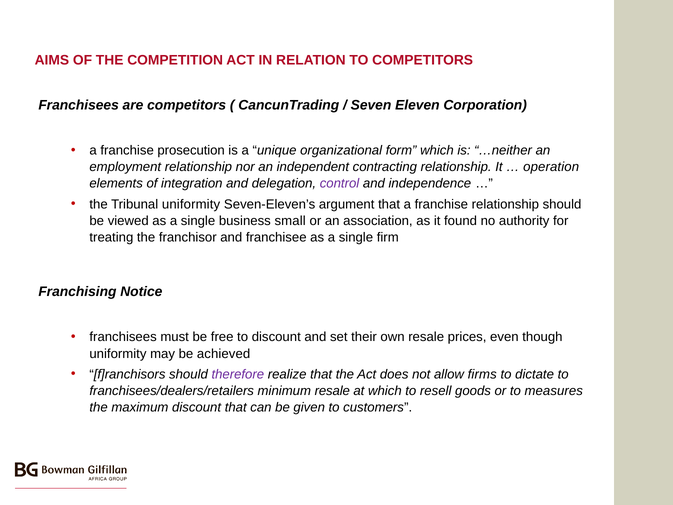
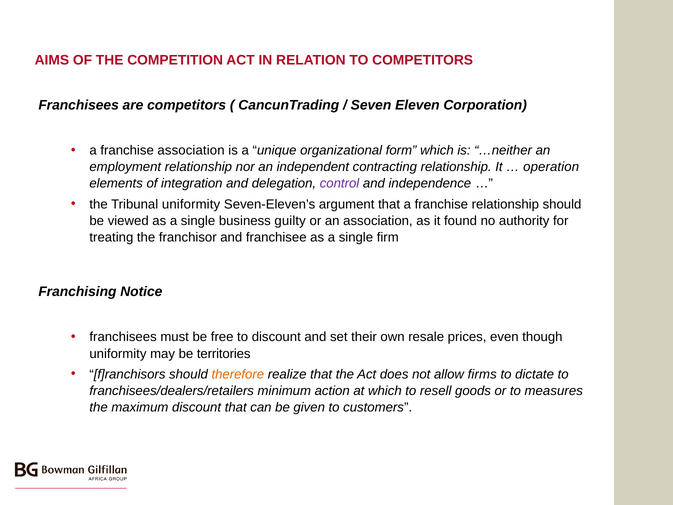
franchise prosecution: prosecution -> association (191, 150)
small: small -> guilty (290, 221)
achieved: achieved -> territories (224, 354)
therefore colour: purple -> orange (238, 374)
minimum resale: resale -> action (332, 391)
